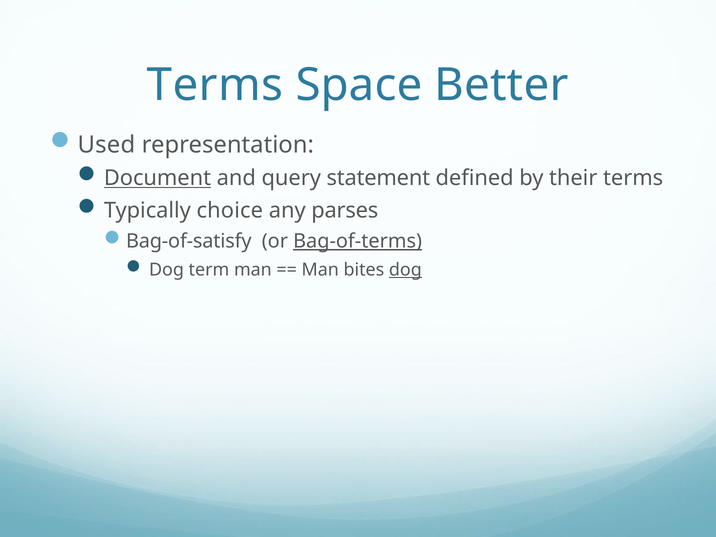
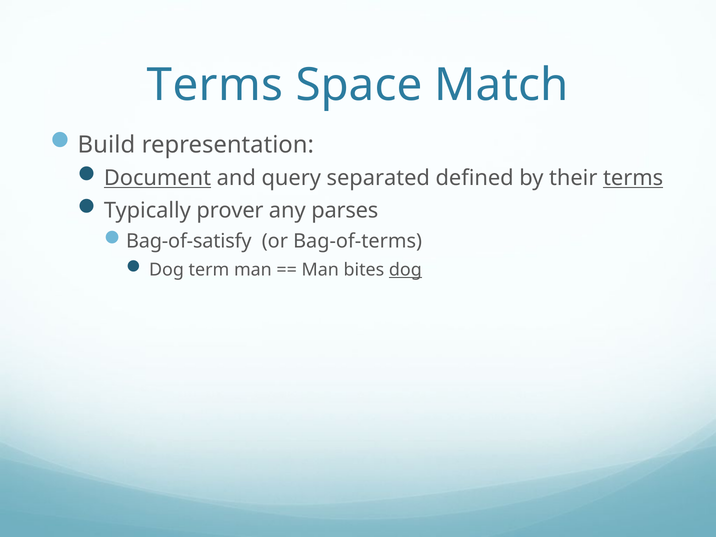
Better: Better -> Match (501, 85)
Used: Used -> Build (106, 145)
statement: statement -> separated (378, 178)
terms underline: none -> present (633, 178)
choice: choice -> prover (230, 210)
Bag-of-terms underline: present -> none (358, 241)
